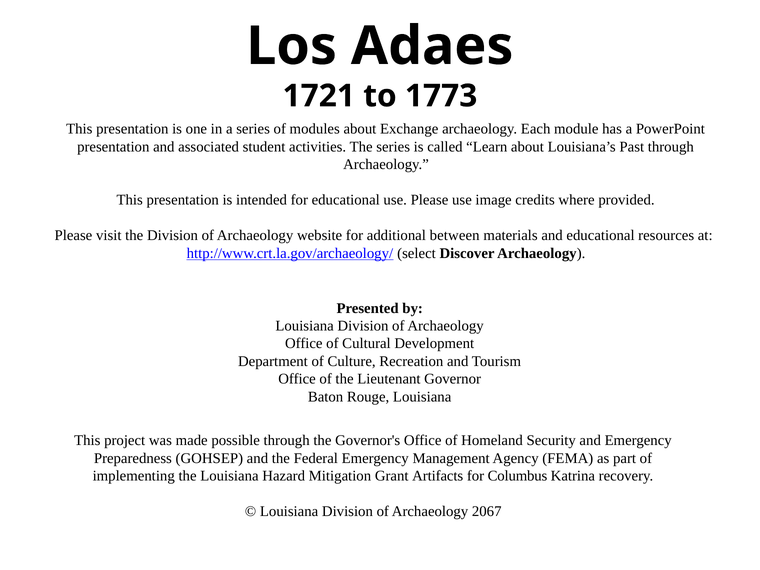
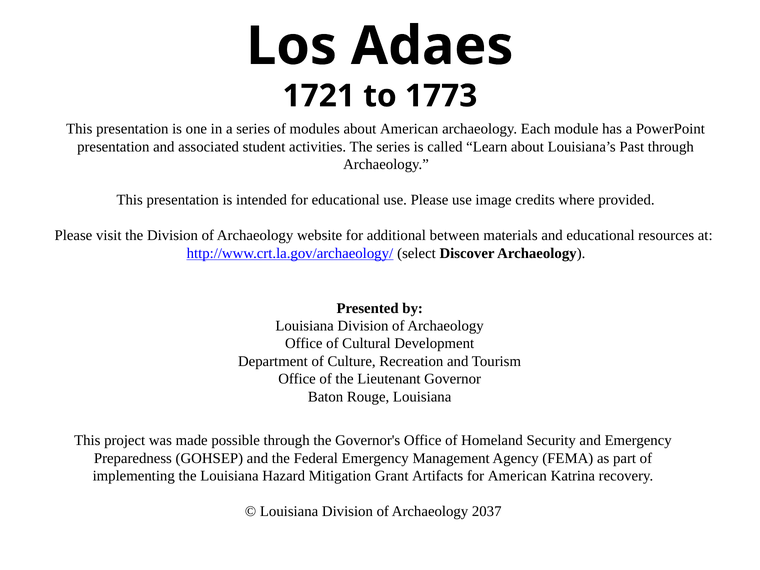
about Exchange: Exchange -> American (409, 129)
for Columbus: Columbus -> American (517, 476)
2067: 2067 -> 2037 (487, 511)
